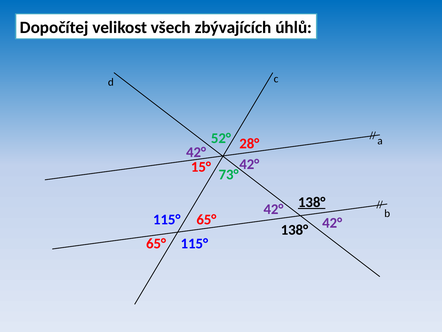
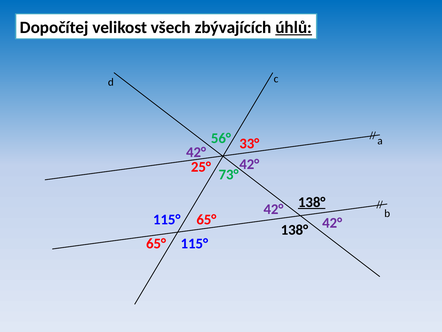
úhlů underline: none -> present (294, 27)
52°: 52° -> 56° (221, 138)
28°: 28° -> 33° (249, 143)
15°: 15° -> 25° (201, 167)
